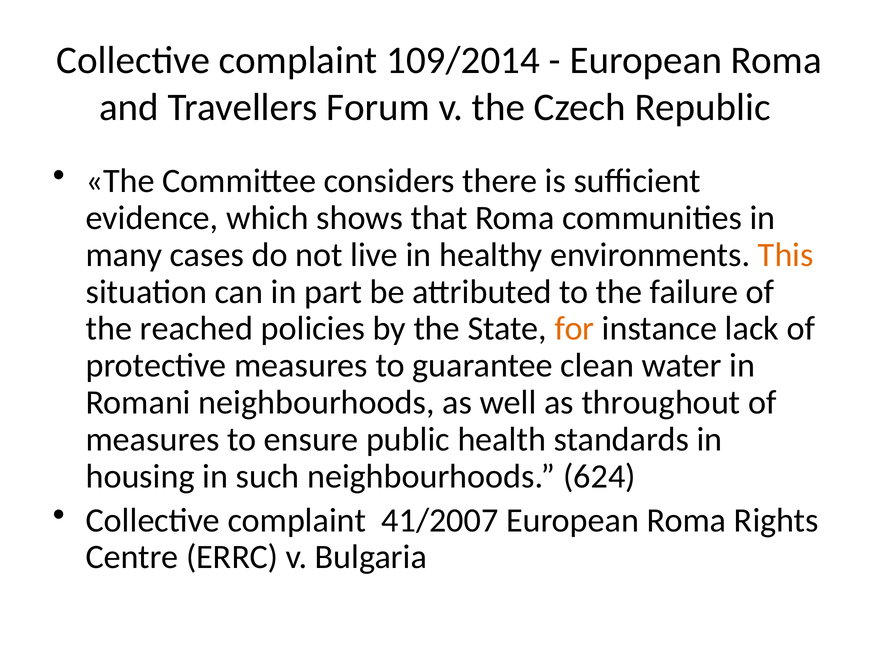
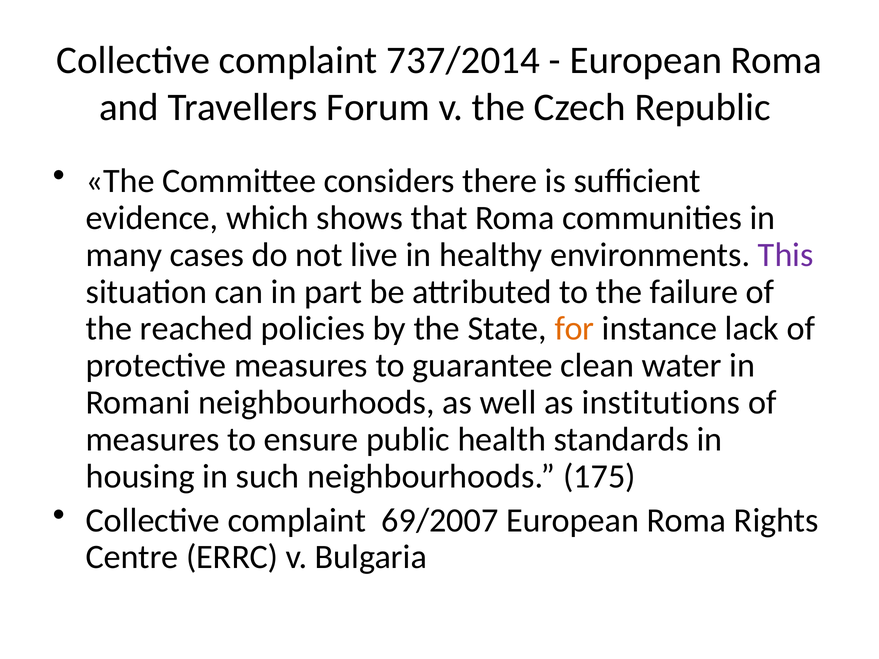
109/2014: 109/2014 -> 737/2014 (463, 61)
This colour: orange -> purple (786, 255)
throughout: throughout -> institutions (661, 403)
624: 624 -> 175 (599, 477)
41/2007: 41/2007 -> 69/2007 (440, 520)
